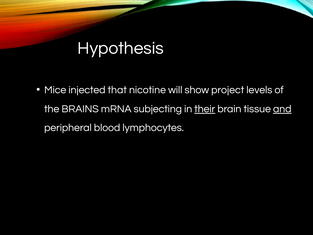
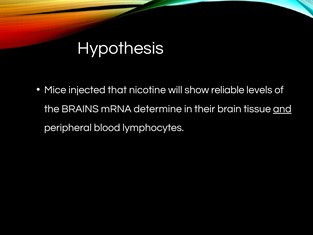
project: project -> reliable (228, 90)
subjecting: subjecting -> determine (158, 109)
their underline: present -> none (205, 109)
